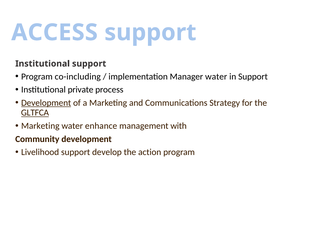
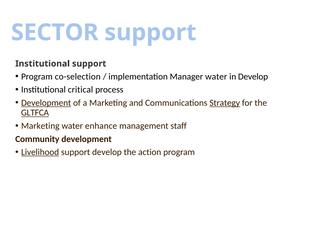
ACCESS: ACCESS -> SECTOR (55, 32)
co-including: co-including -> co-selection (78, 76)
in Support: Support -> Develop (253, 76)
private: private -> critical (80, 90)
Strategy underline: none -> present (225, 103)
with: with -> staff (179, 126)
Livelihood underline: none -> present (40, 152)
